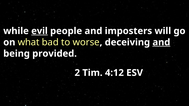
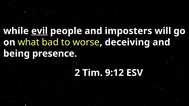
and underline: present -> none (161, 42)
provided: provided -> presence (55, 54)
4:12: 4:12 -> 9:12 (114, 73)
